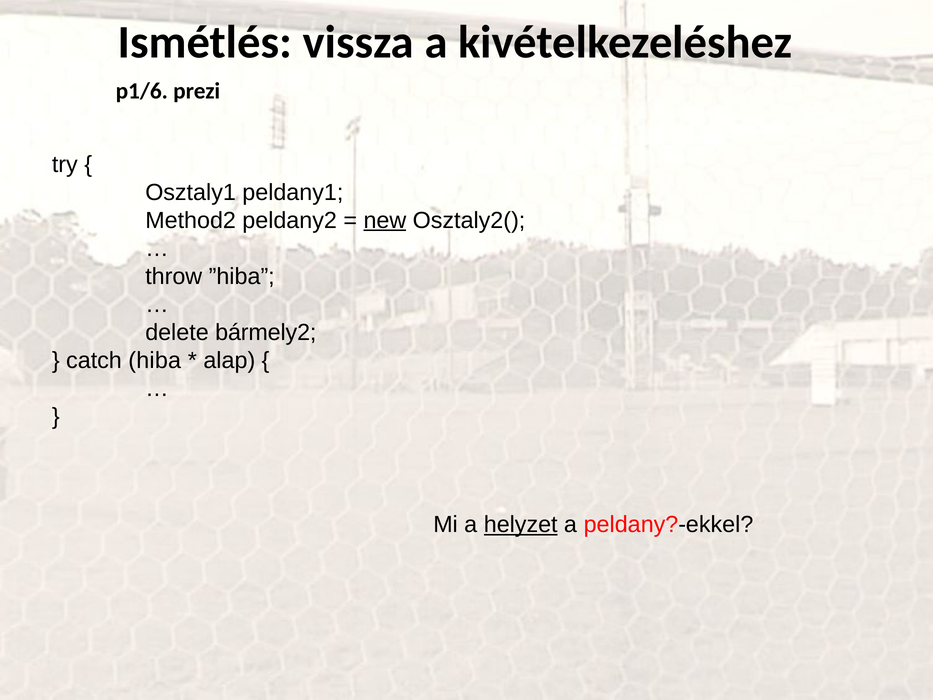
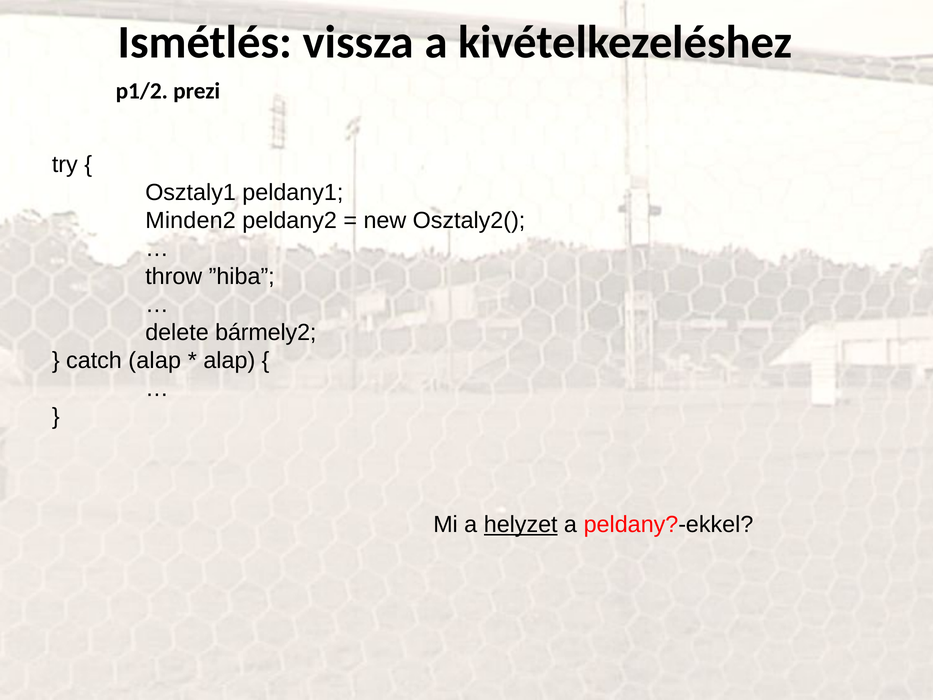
p1/6: p1/6 -> p1/2 (142, 91)
Method2: Method2 -> Minden2 (191, 220)
new underline: present -> none (385, 220)
catch hiba: hiba -> alap (155, 360)
